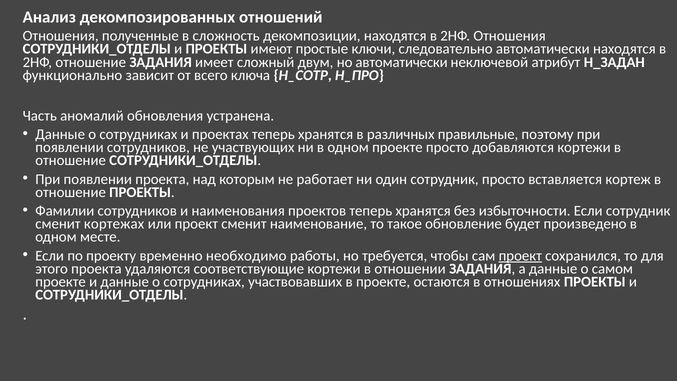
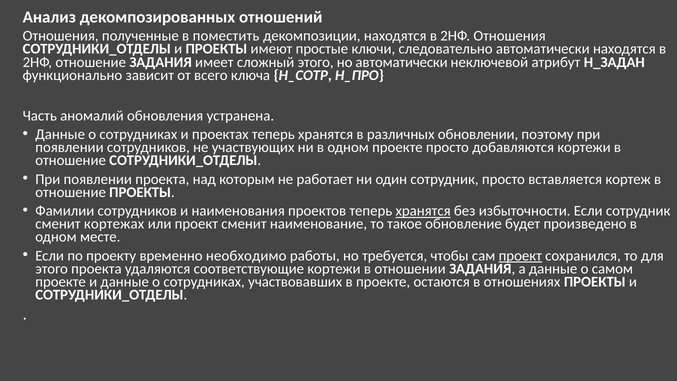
сложность: сложность -> поместить (226, 36)
сложный двум: двум -> этого (316, 62)
правильные: правильные -> обновлении (478, 134)
хранятся underline: none -> present (423, 211)
